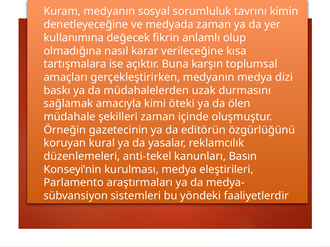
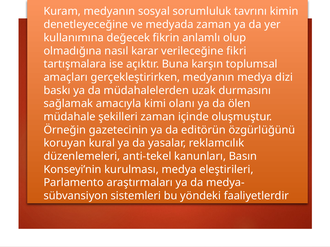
kısa: kısa -> fikri (236, 51)
öteki: öteki -> olanı (182, 104)
